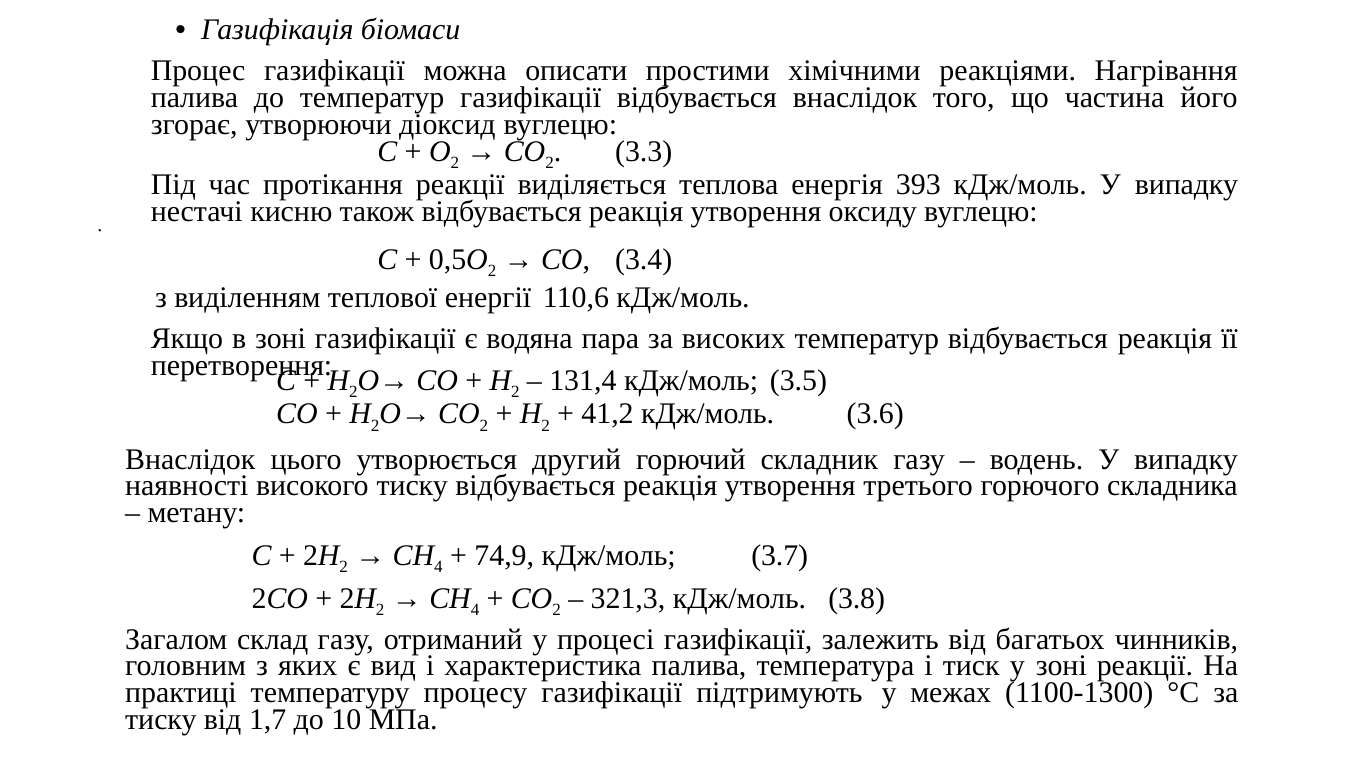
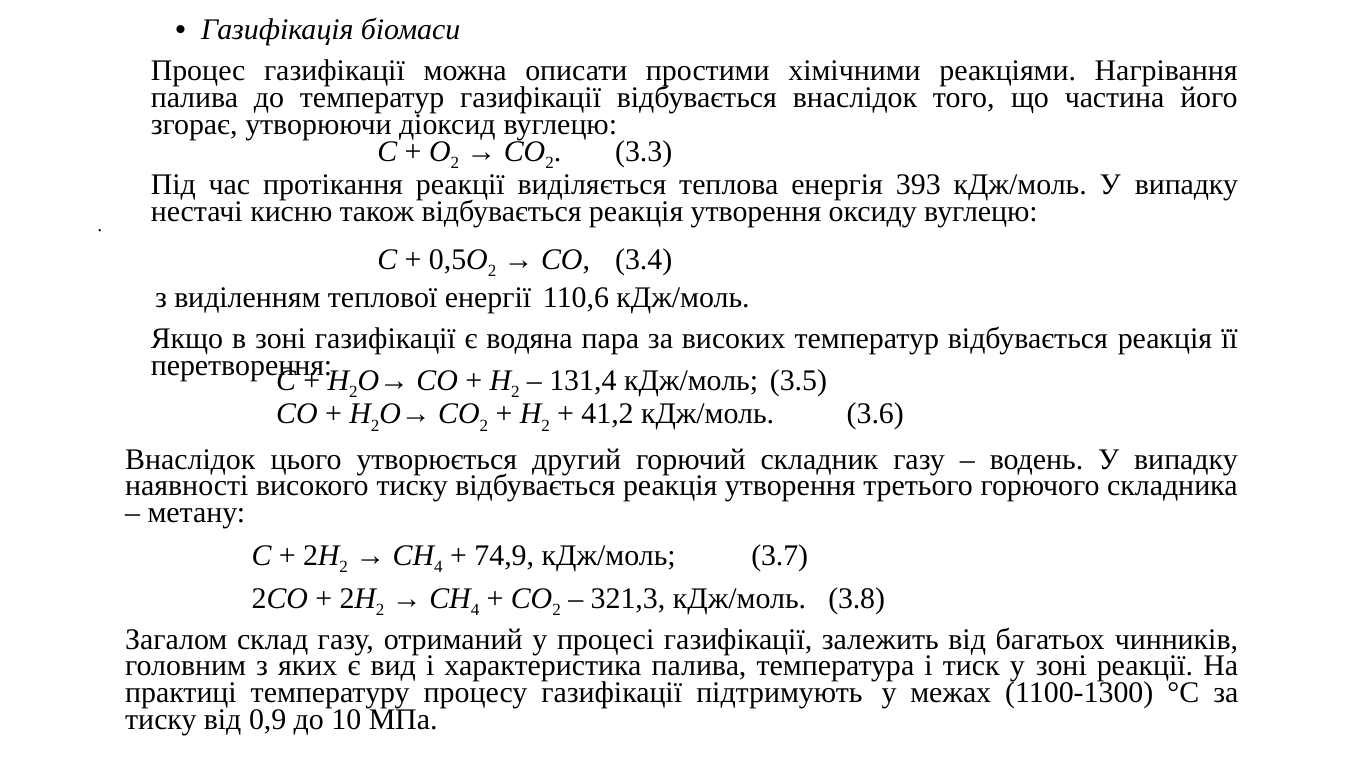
1,7: 1,7 -> 0,9 (268, 720)
